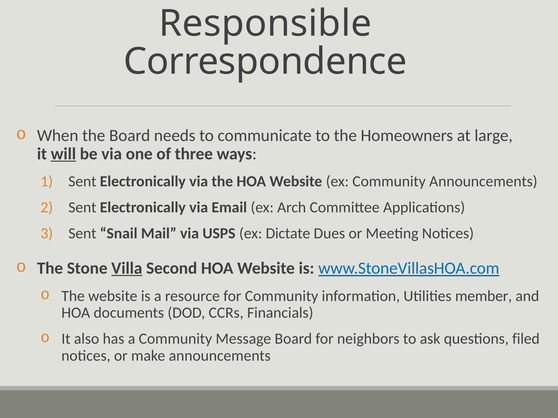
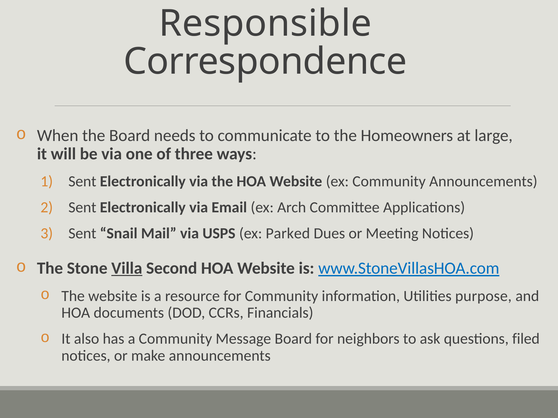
will underline: present -> none (63, 154)
Dictate: Dictate -> Parked (288, 234)
member: member -> purpose (483, 296)
